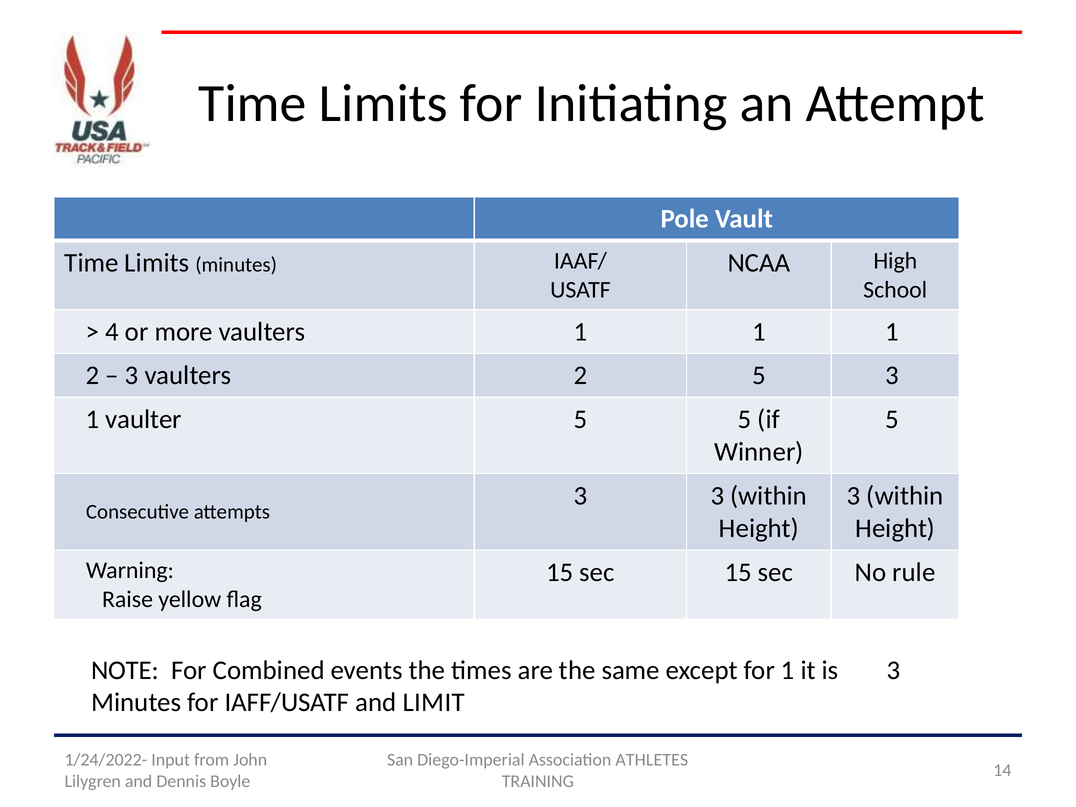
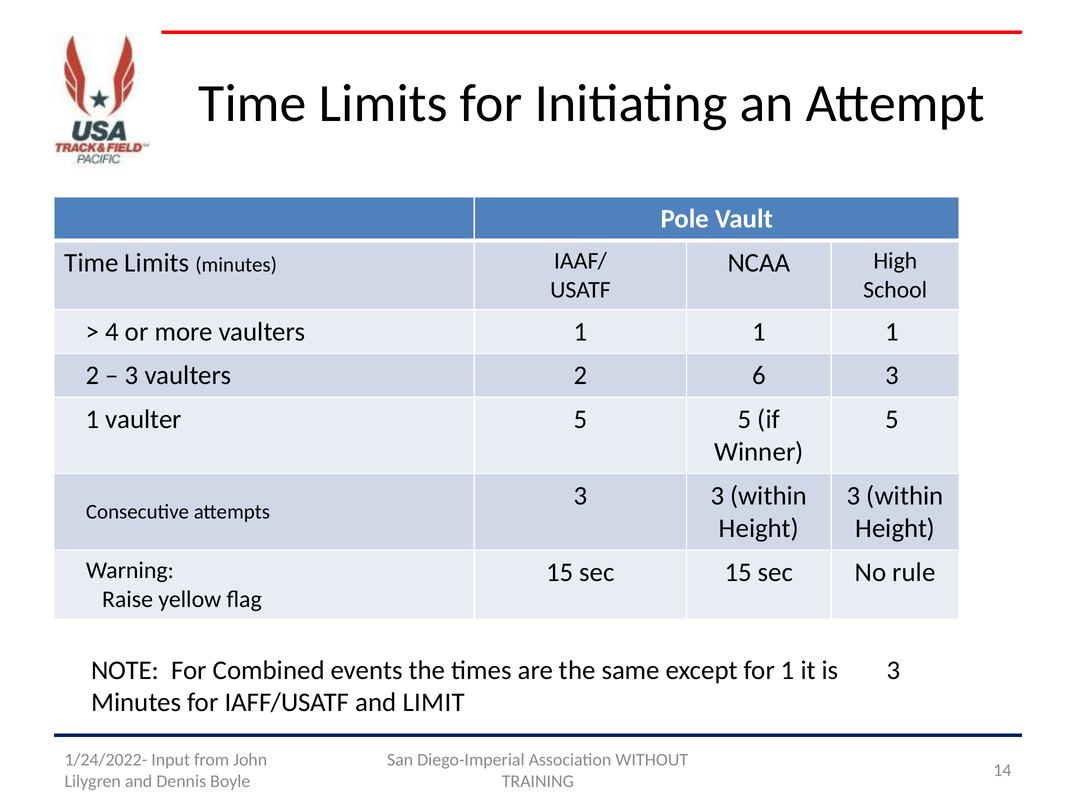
2 5: 5 -> 6 (759, 376)
ATHLETES: ATHLETES -> WITHOUT (652, 760)
